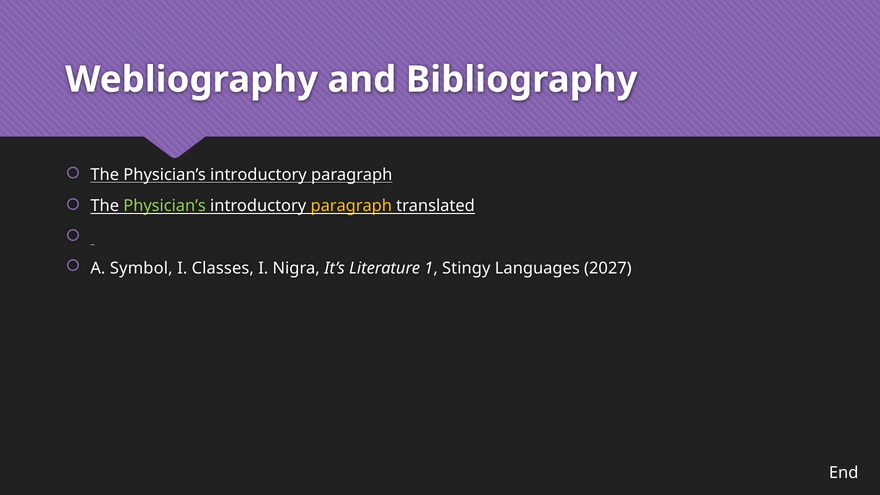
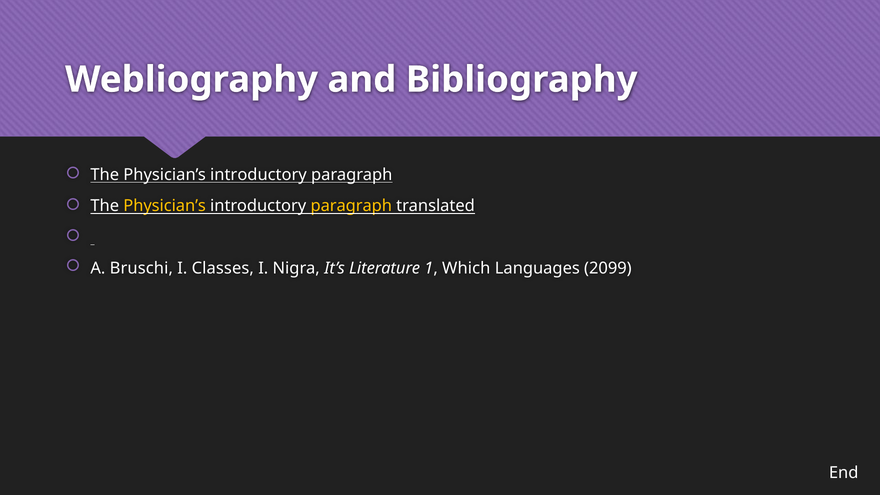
Physician’s colour: light green -> yellow (165, 206)
Symbol: Symbol -> Bruschi (141, 269)
Stingy: Stingy -> Which (466, 269)
2027: 2027 -> 2099 (608, 269)
